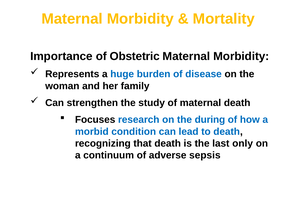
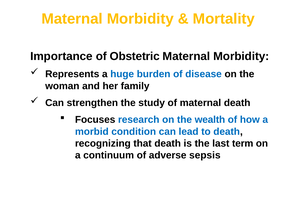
during: during -> wealth (210, 120)
only: only -> term (243, 144)
